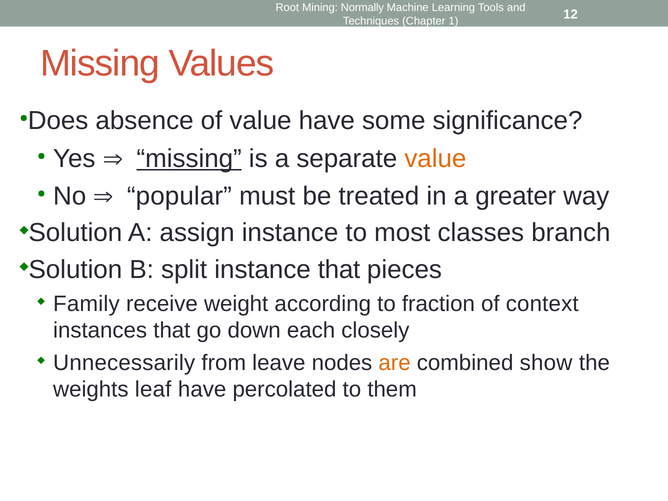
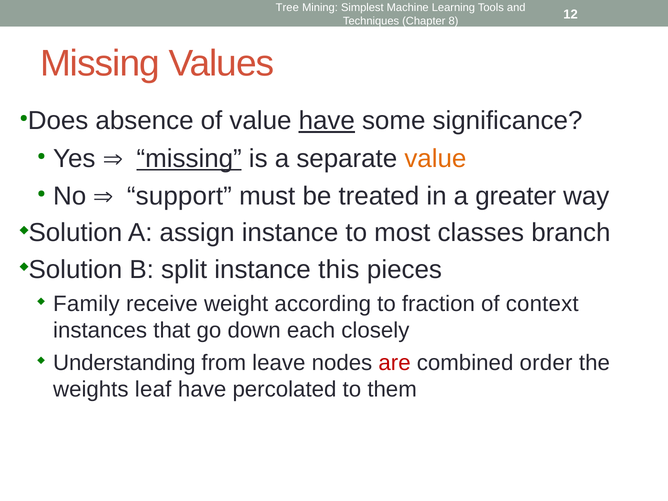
Root: Root -> Tree (287, 7)
Normally: Normally -> Simplest (362, 7)
1: 1 -> 8 (453, 21)
have underline: none -> present (327, 121)
popular: popular -> support (179, 196)
instance that: that -> this (339, 270)
Unnecessarily: Unnecessarily -> Understanding (124, 363)
are colour: orange -> red (395, 363)
show: show -> order (546, 363)
